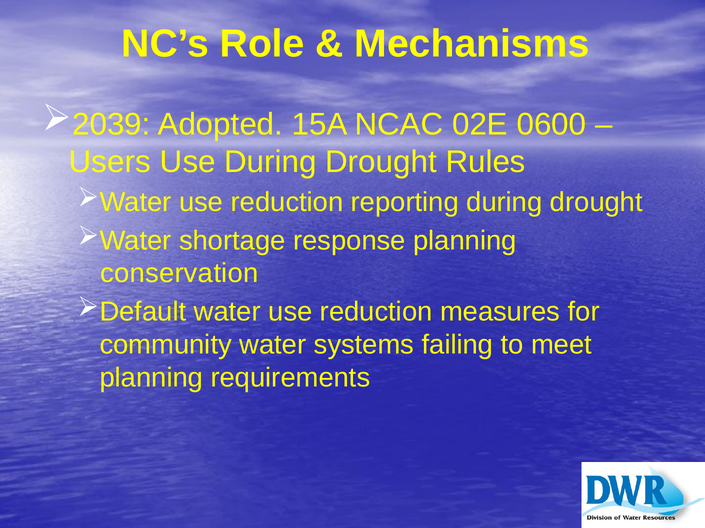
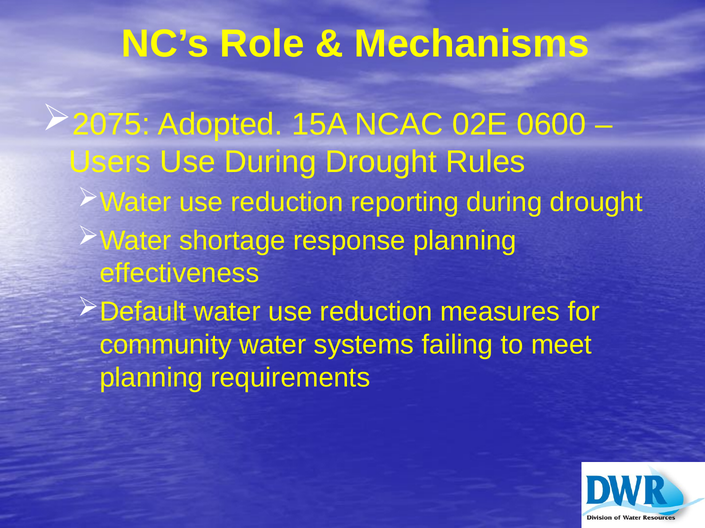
2039: 2039 -> 2075 (111, 124)
conservation: conservation -> effectiveness (179, 274)
